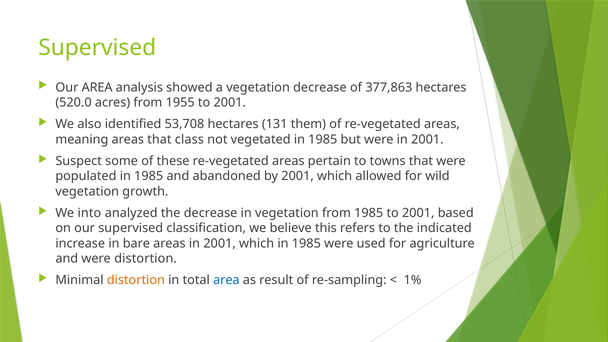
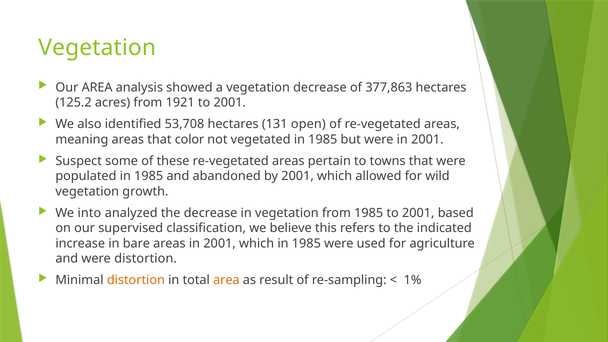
Supervised: Supervised -> Vegetation (97, 48)
520.0: 520.0 -> 125.2 (74, 103)
1955: 1955 -> 1921 (180, 103)
them: them -> open (308, 124)
class: class -> color (189, 139)
area colour: blue -> orange (226, 280)
